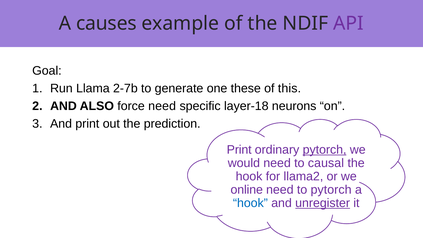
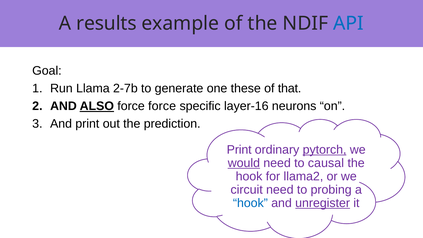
causes: causes -> results (106, 23)
API colour: purple -> blue (349, 23)
this: this -> that (290, 88)
ALSO underline: none -> present (97, 106)
force need: need -> force (162, 106)
layer-18: layer-18 -> layer-16 (246, 106)
would underline: none -> present (244, 163)
online: online -> circuit (247, 190)
to pytorch: pytorch -> probing (331, 190)
